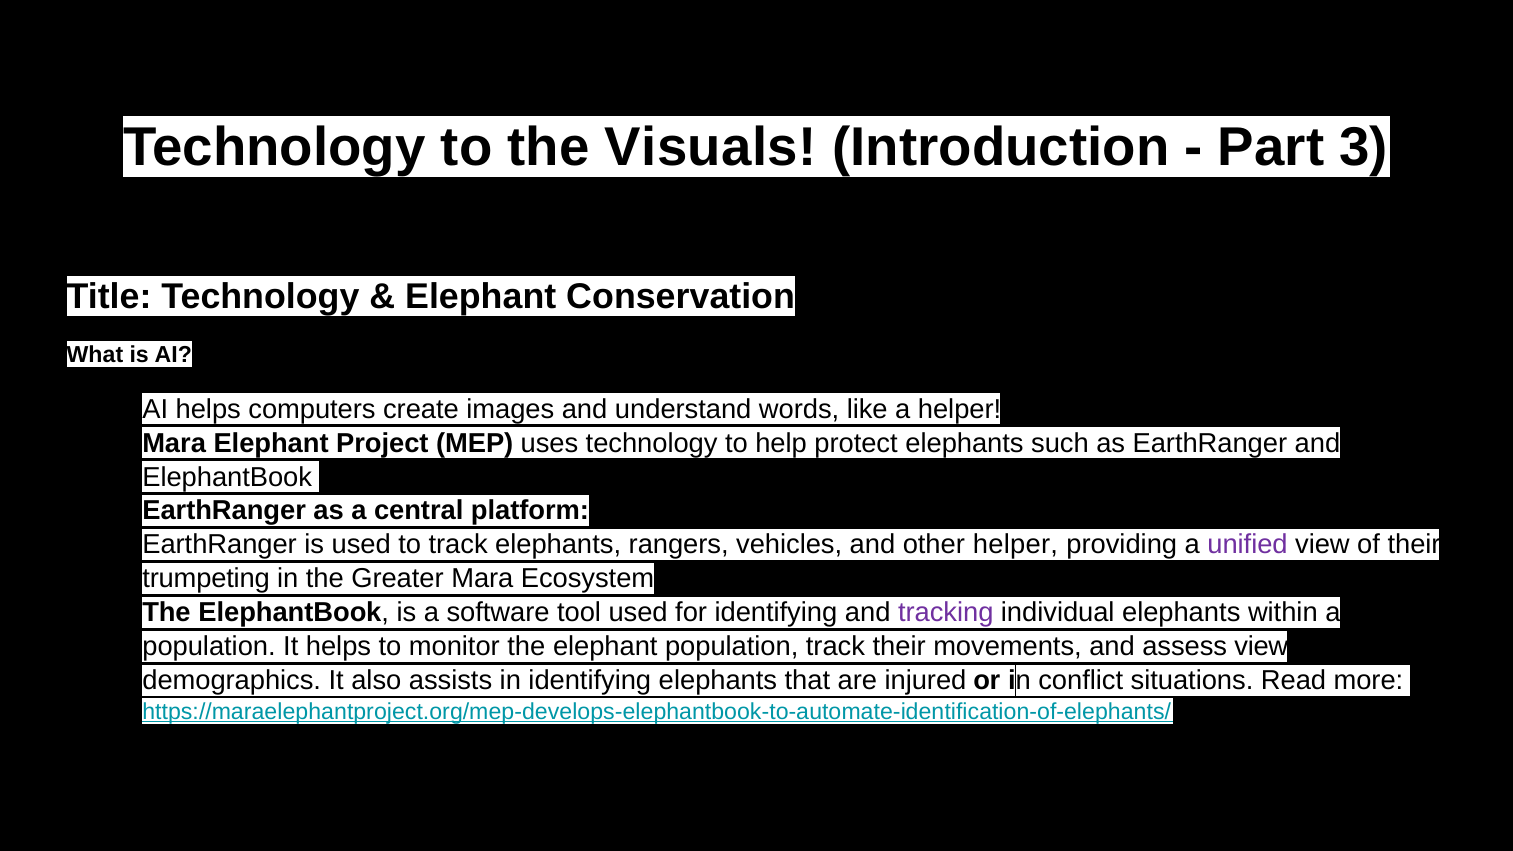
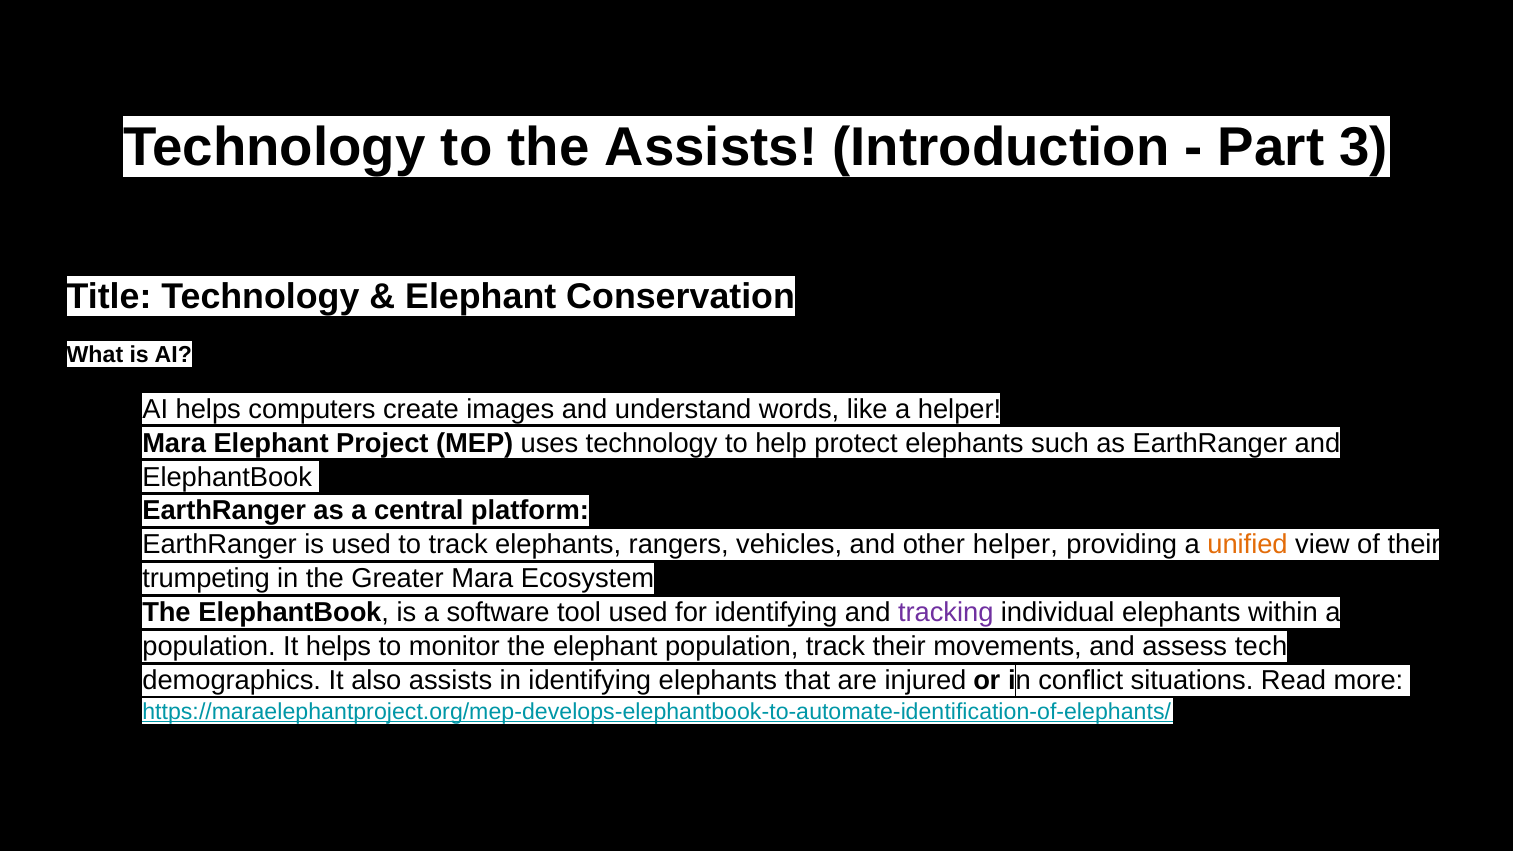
the Visuals: Visuals -> Assists (711, 148)
unified colour: purple -> orange (1248, 545)
assess view: view -> tech (1261, 647)
